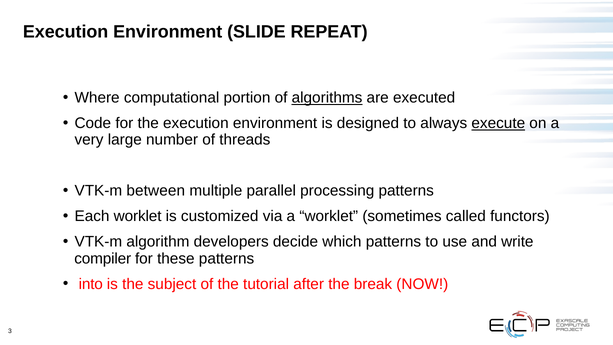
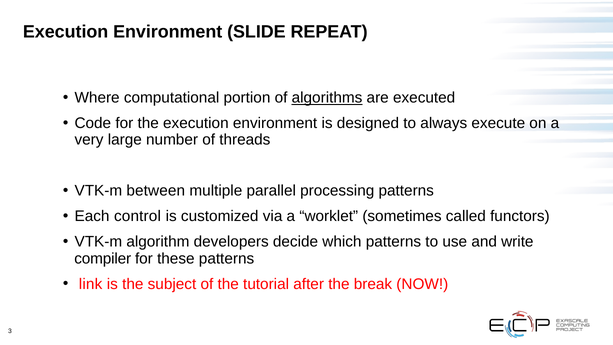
execute underline: present -> none (498, 123)
Each worklet: worklet -> control (137, 216)
into: into -> link (91, 284)
